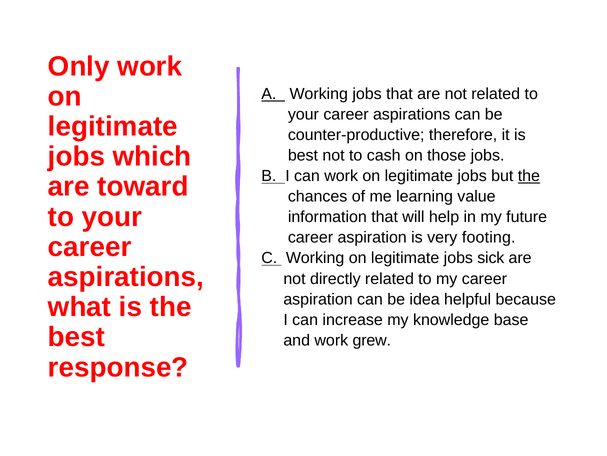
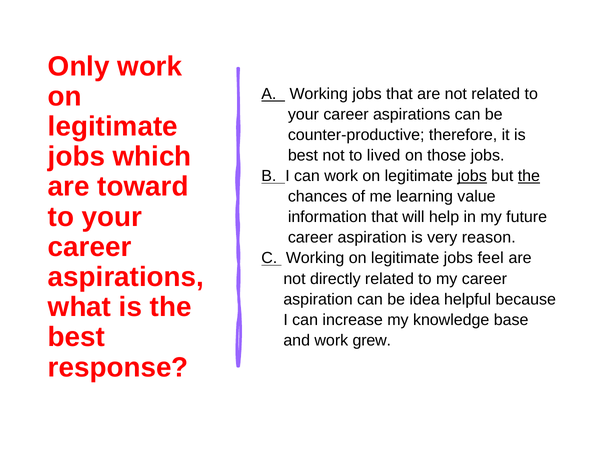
cash: cash -> lived (384, 155)
jobs underline: none -> present (472, 176)
footing: footing -> reason (489, 237)
sick: sick -> feel (491, 258)
